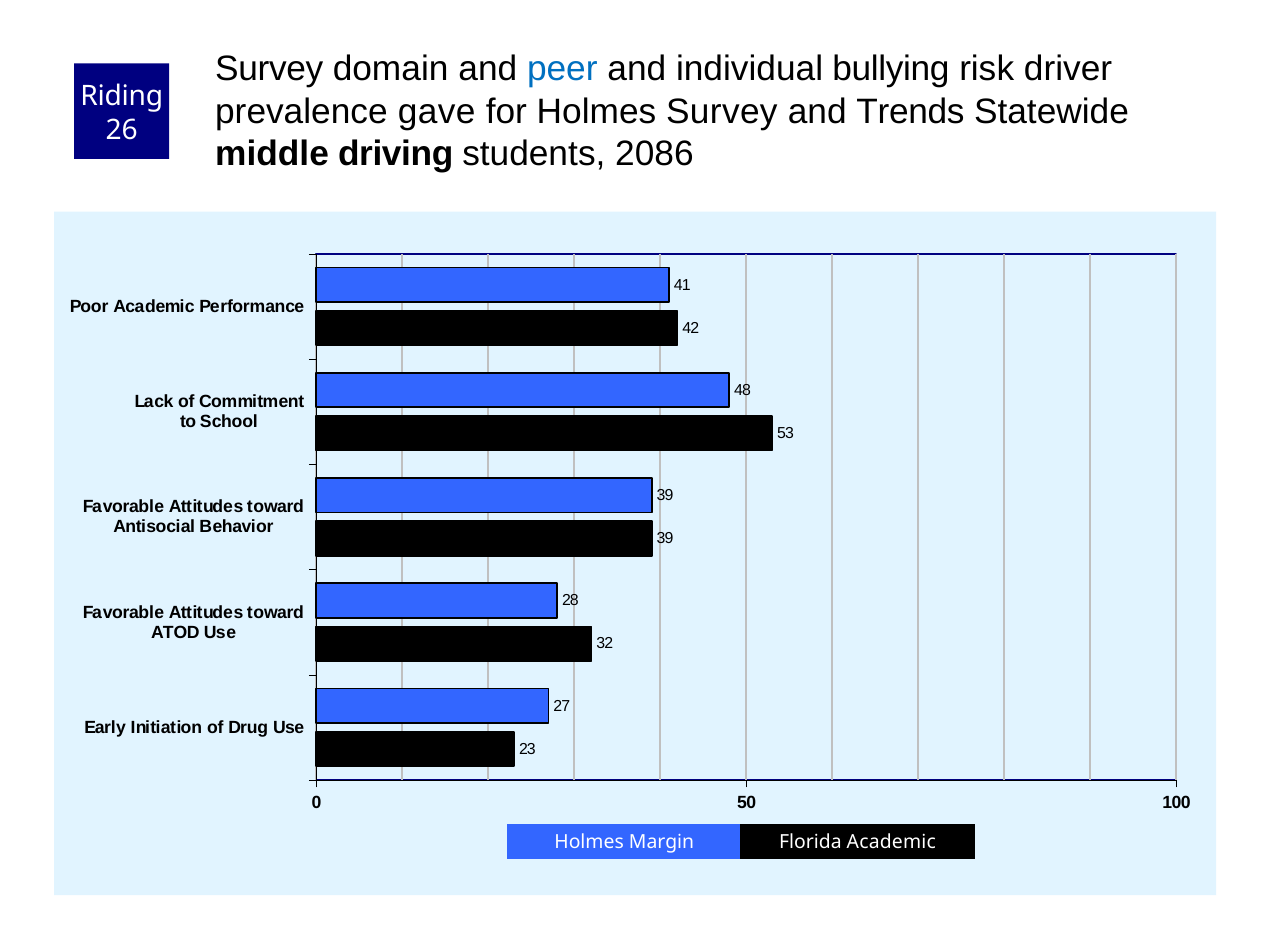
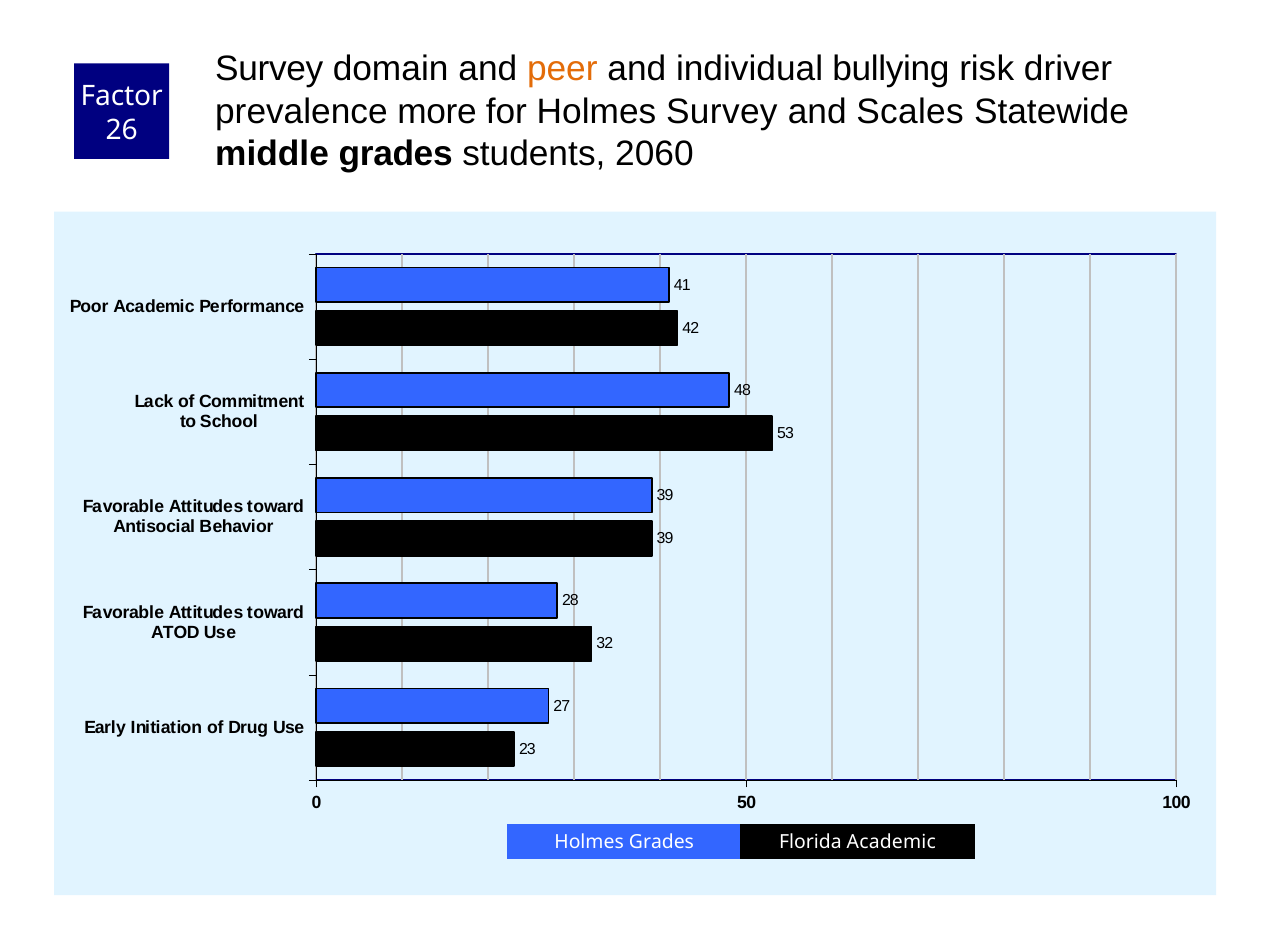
peer colour: blue -> orange (562, 69)
Riding: Riding -> Factor (122, 96)
gave: gave -> more (437, 111)
Trends: Trends -> Scales (910, 111)
middle driving: driving -> grades (396, 154)
2086: 2086 -> 2060 (654, 154)
Holmes Margin: Margin -> Grades (662, 841)
